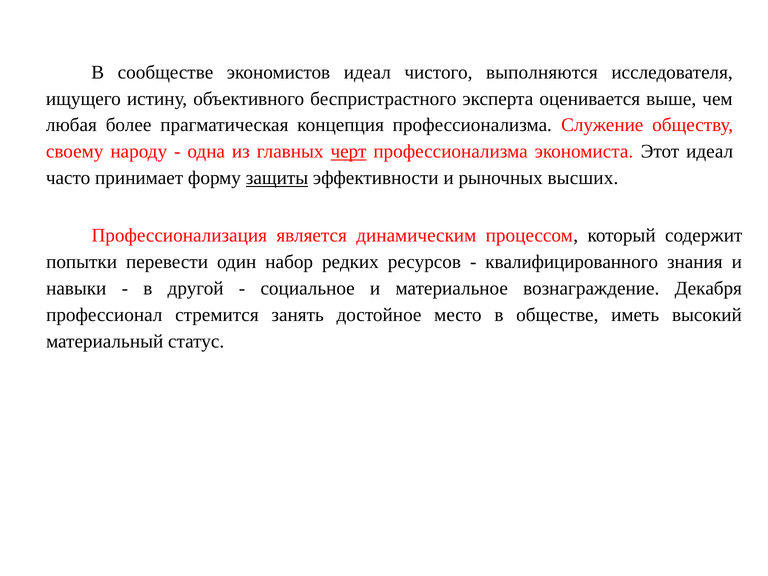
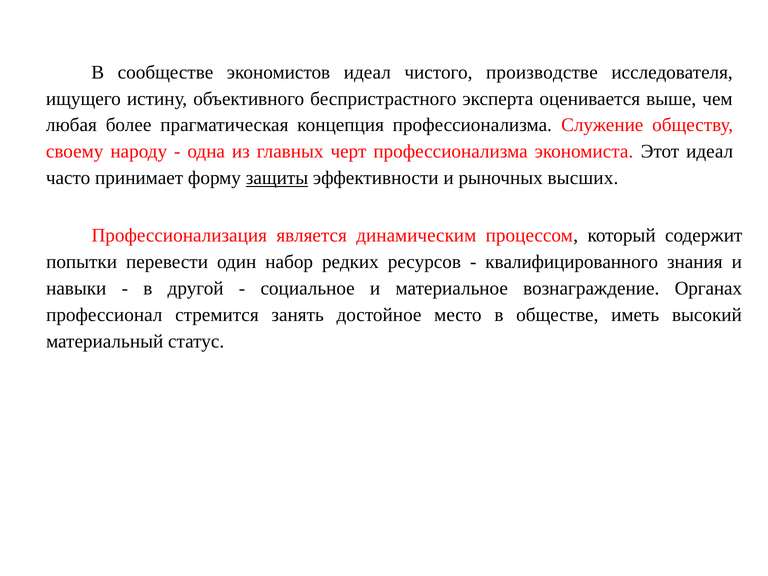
выполняются: выполняются -> производстве (542, 72)
черт underline: present -> none (349, 152)
Декабря: Декабря -> Органах (708, 288)
